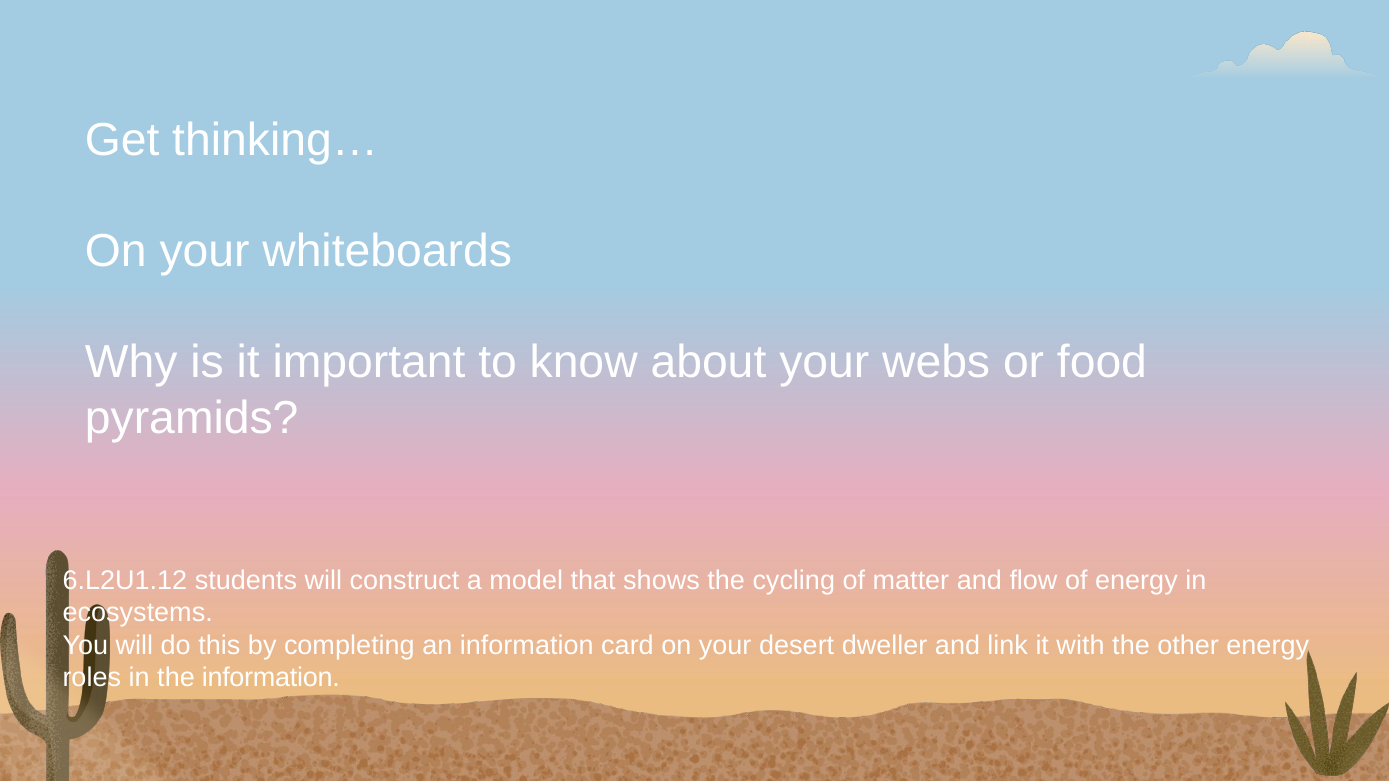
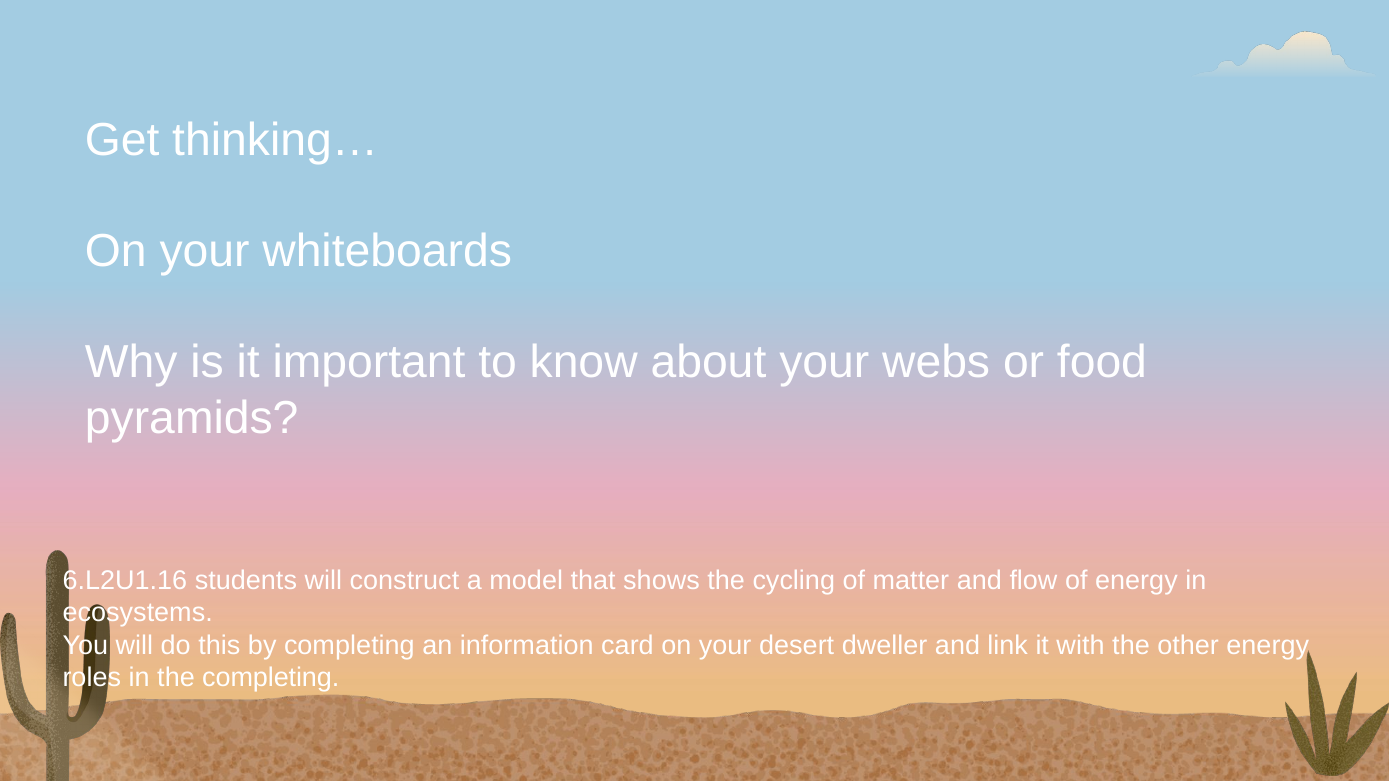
6.L2U1.12: 6.L2U1.12 -> 6.L2U1.16 (125, 581)
the information: information -> completing (271, 678)
